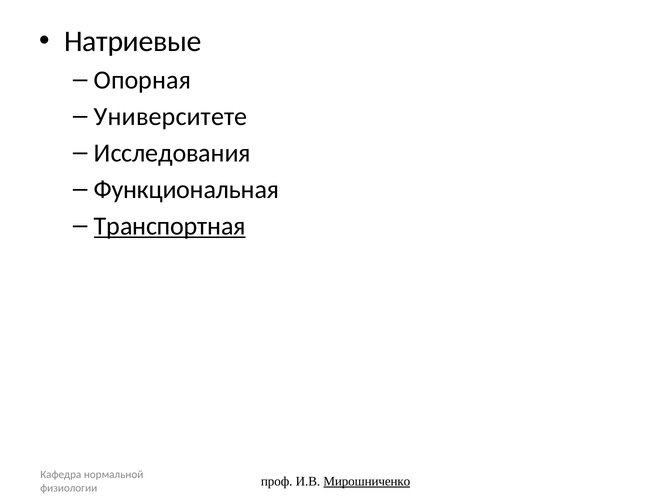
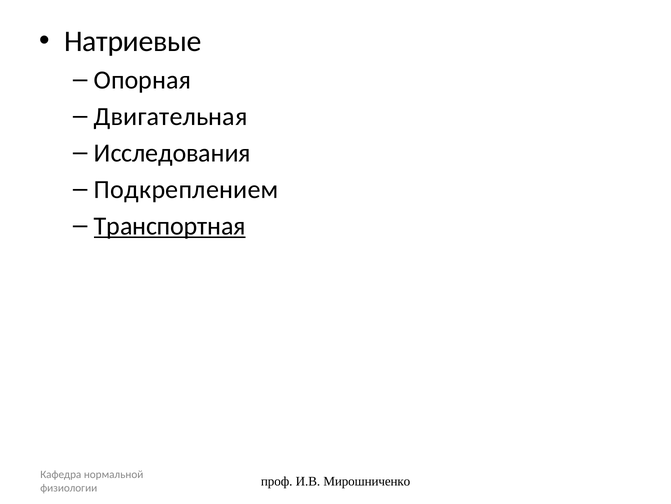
Университете: Университете -> Двигательная (171, 116)
Функциональная: Функциональная -> Подкреплением (186, 189)
Мирошниченко underline: present -> none (367, 481)
